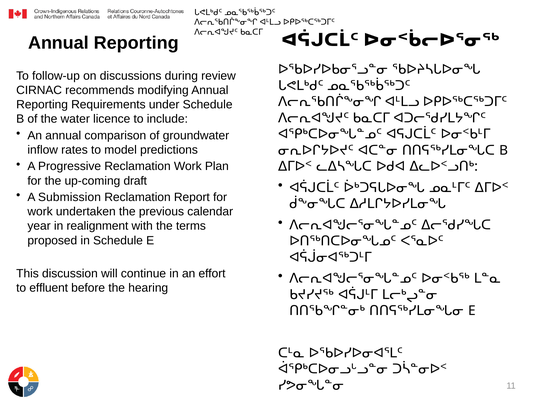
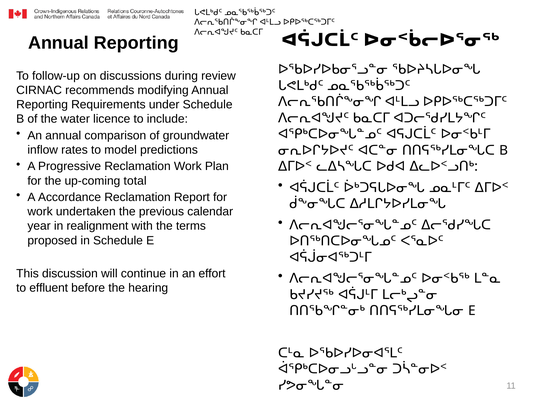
draft: draft -> total (135, 181)
Submission: Submission -> Accordance (70, 197)
